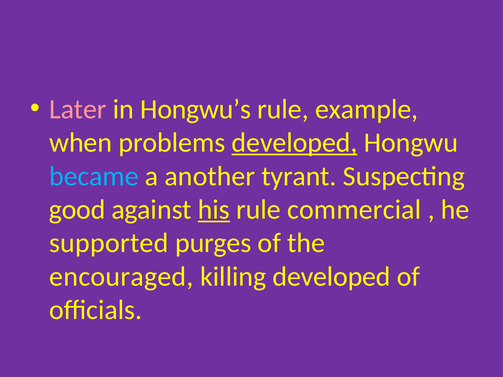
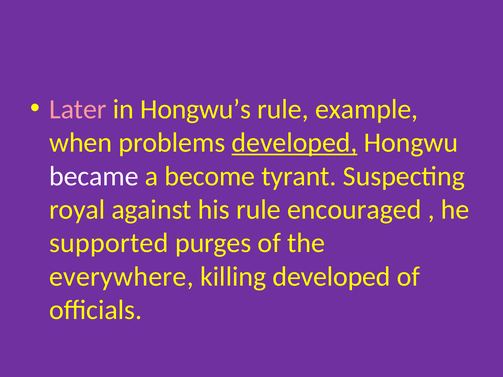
became colour: light blue -> white (94, 176)
another: another -> become (210, 176)
good: good -> royal (77, 210)
his underline: present -> none (214, 210)
commercial: commercial -> encouraged (354, 210)
encouraged: encouraged -> everywhere (121, 277)
